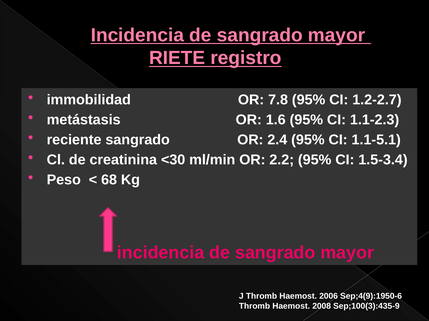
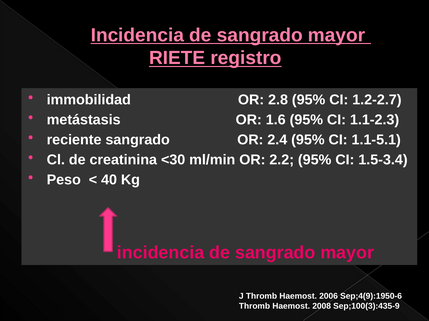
7.8: 7.8 -> 2.8 (278, 100)
68: 68 -> 40 (109, 180)
